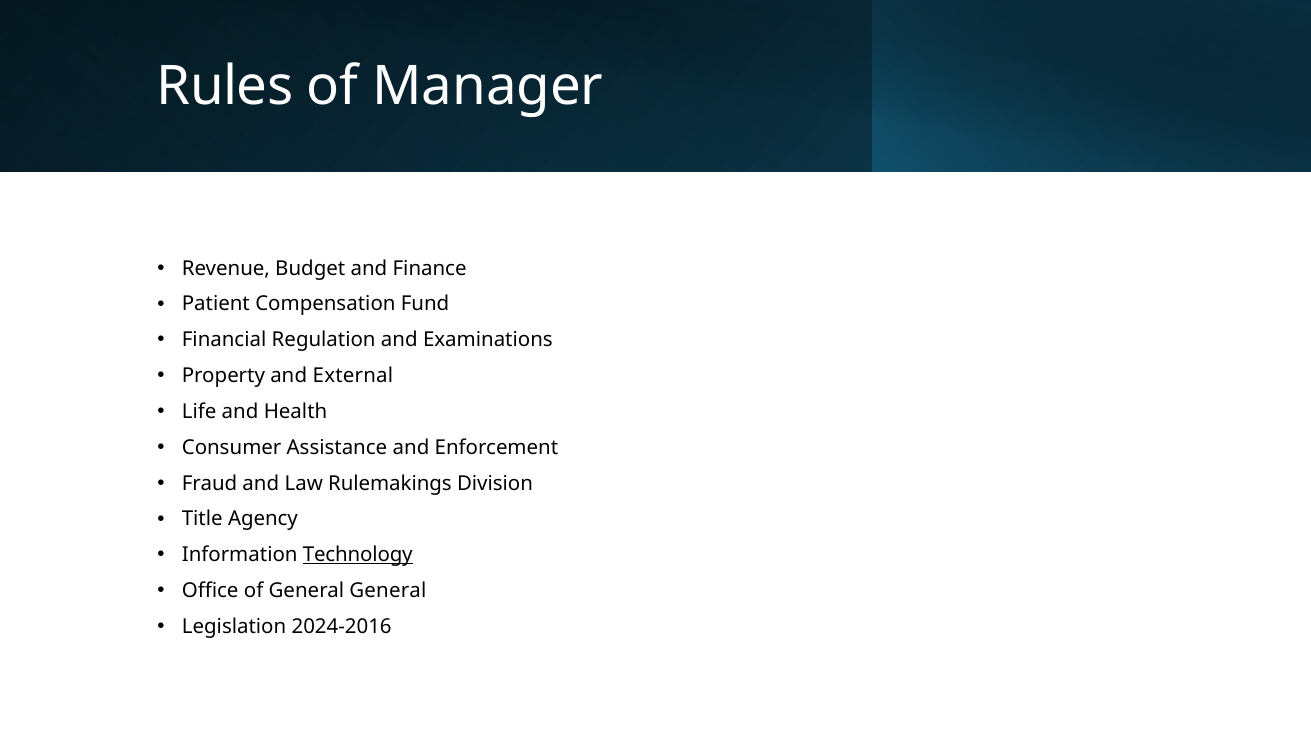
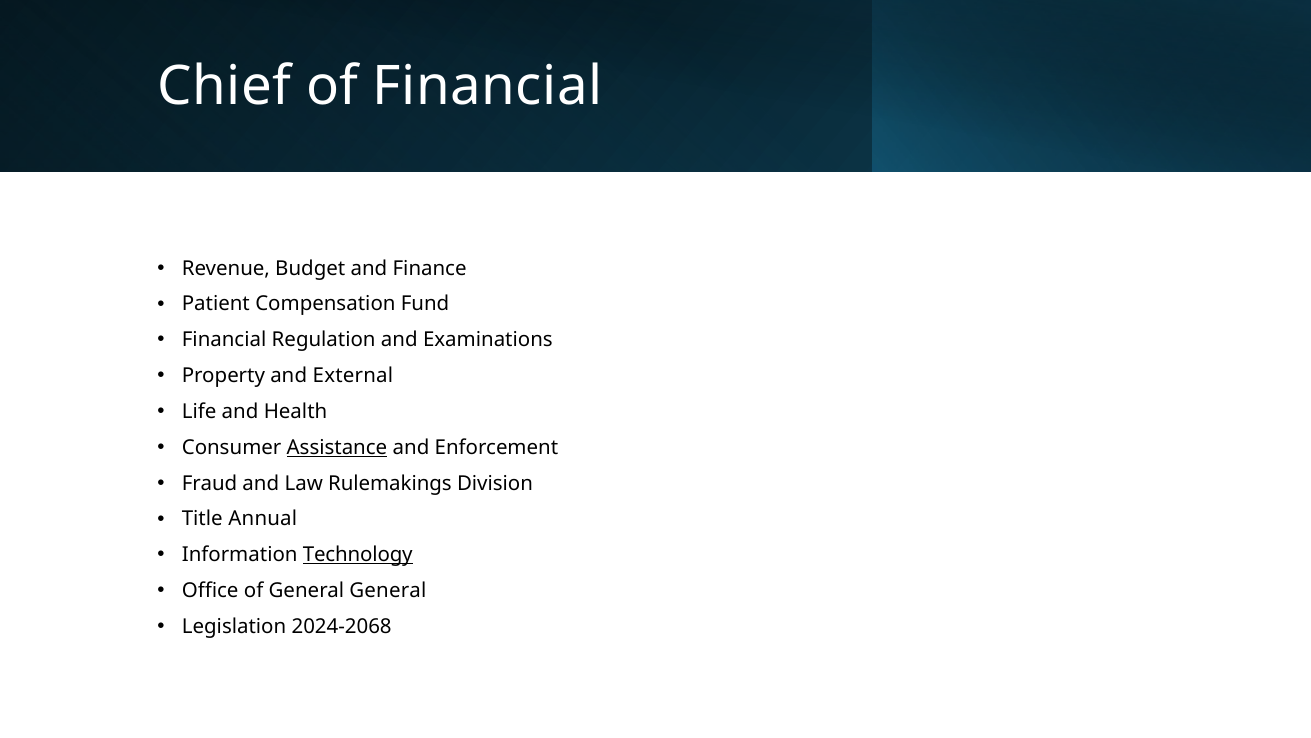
Rules: Rules -> Chief (225, 87)
of Manager: Manager -> Financial (488, 87)
Assistance underline: none -> present (337, 447)
Agency: Agency -> Annual (263, 519)
2024-2016: 2024-2016 -> 2024-2068 (342, 626)
